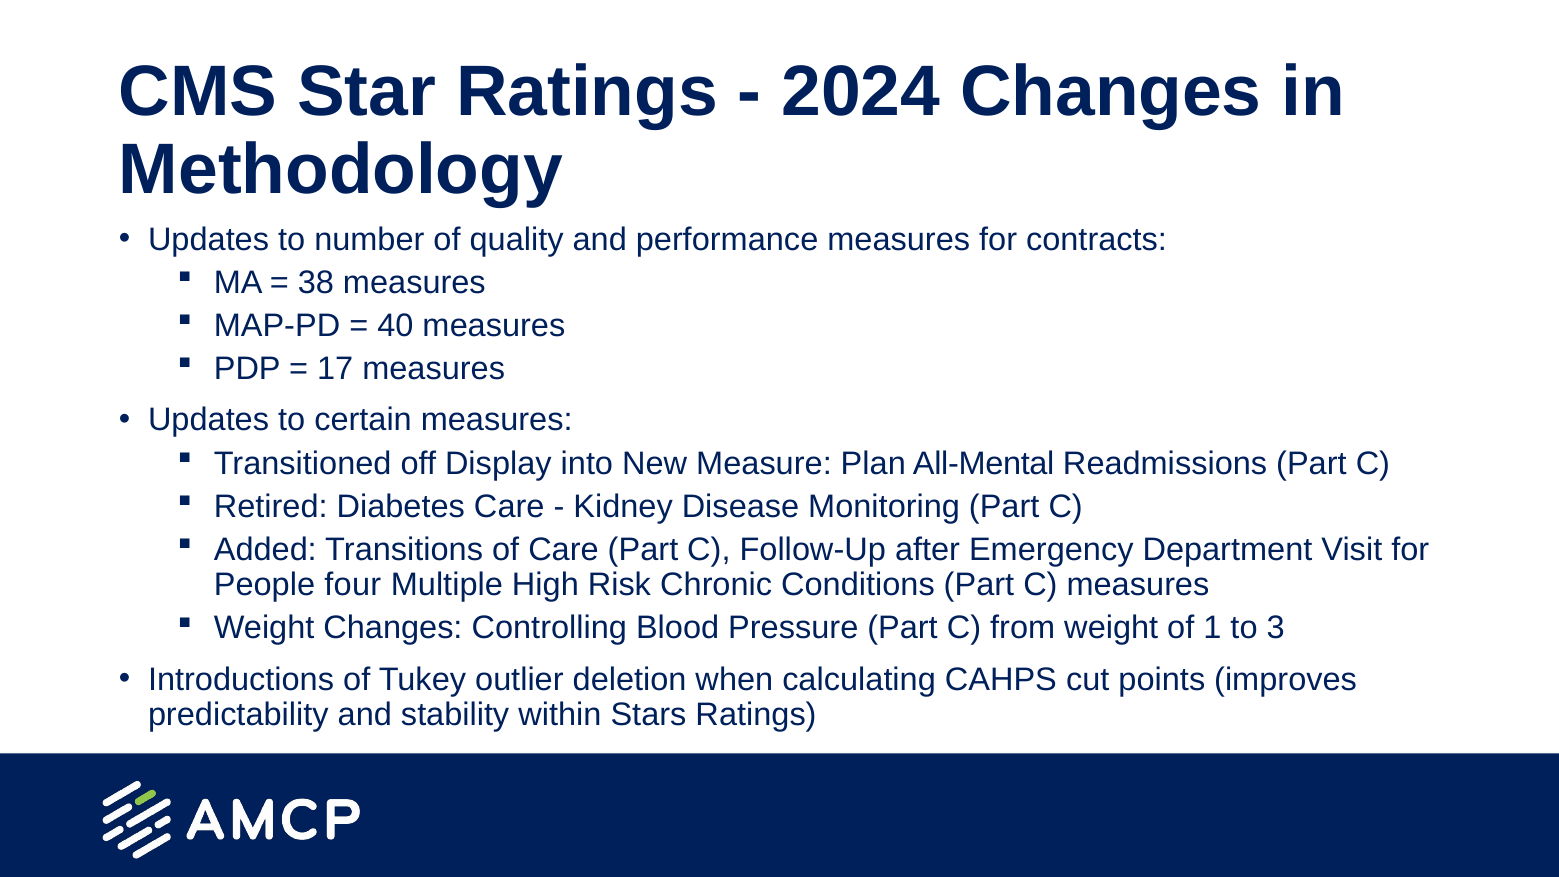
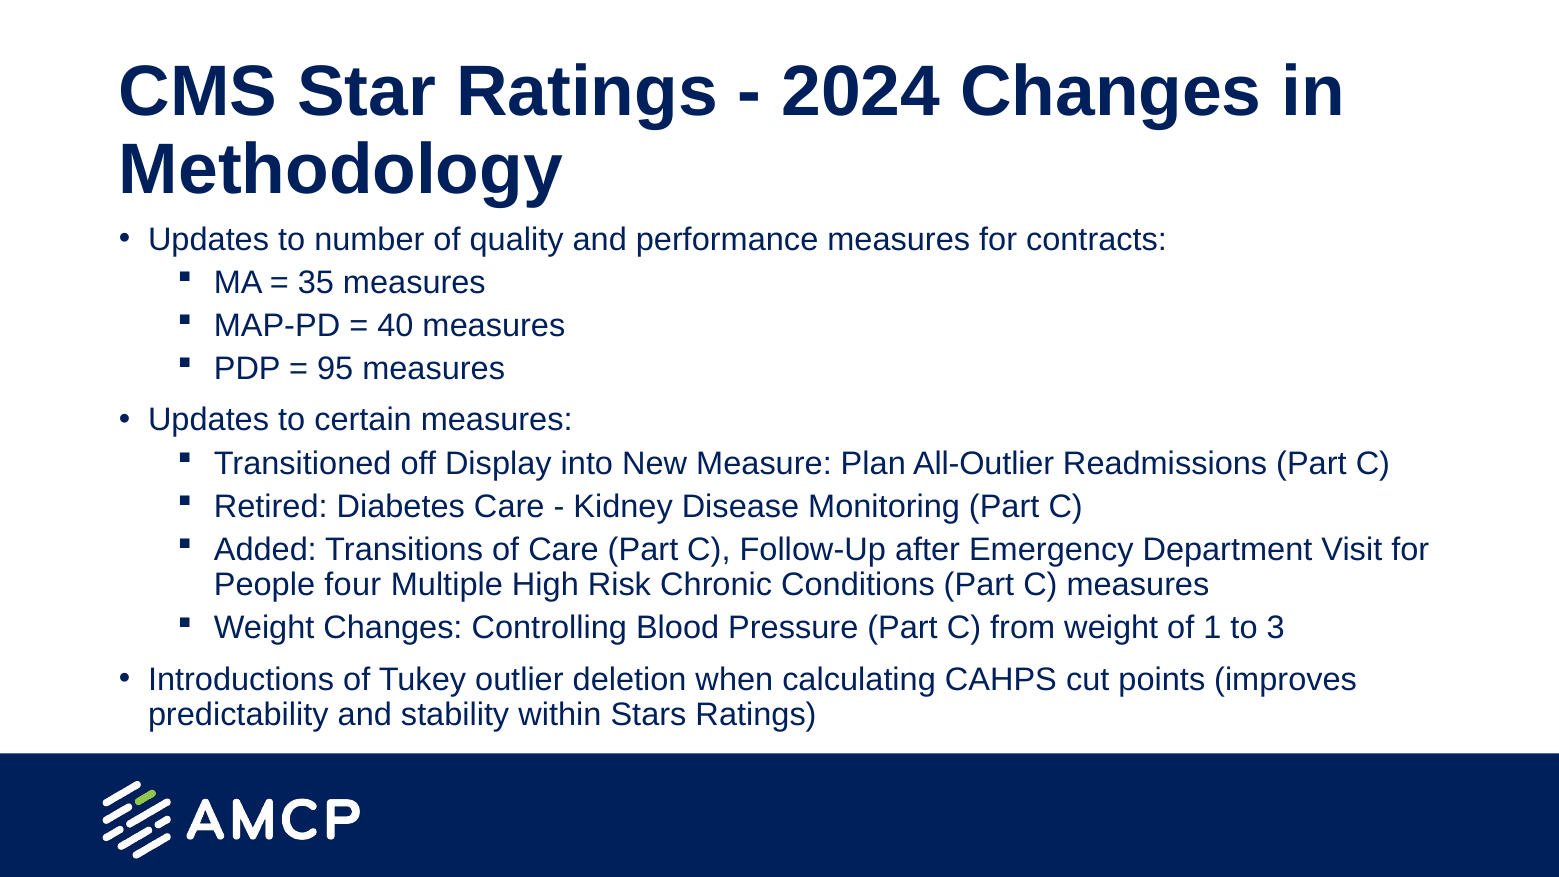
38: 38 -> 35 (316, 283)
17: 17 -> 95 (335, 369)
All-Mental: All-Mental -> All-Outlier (984, 463)
